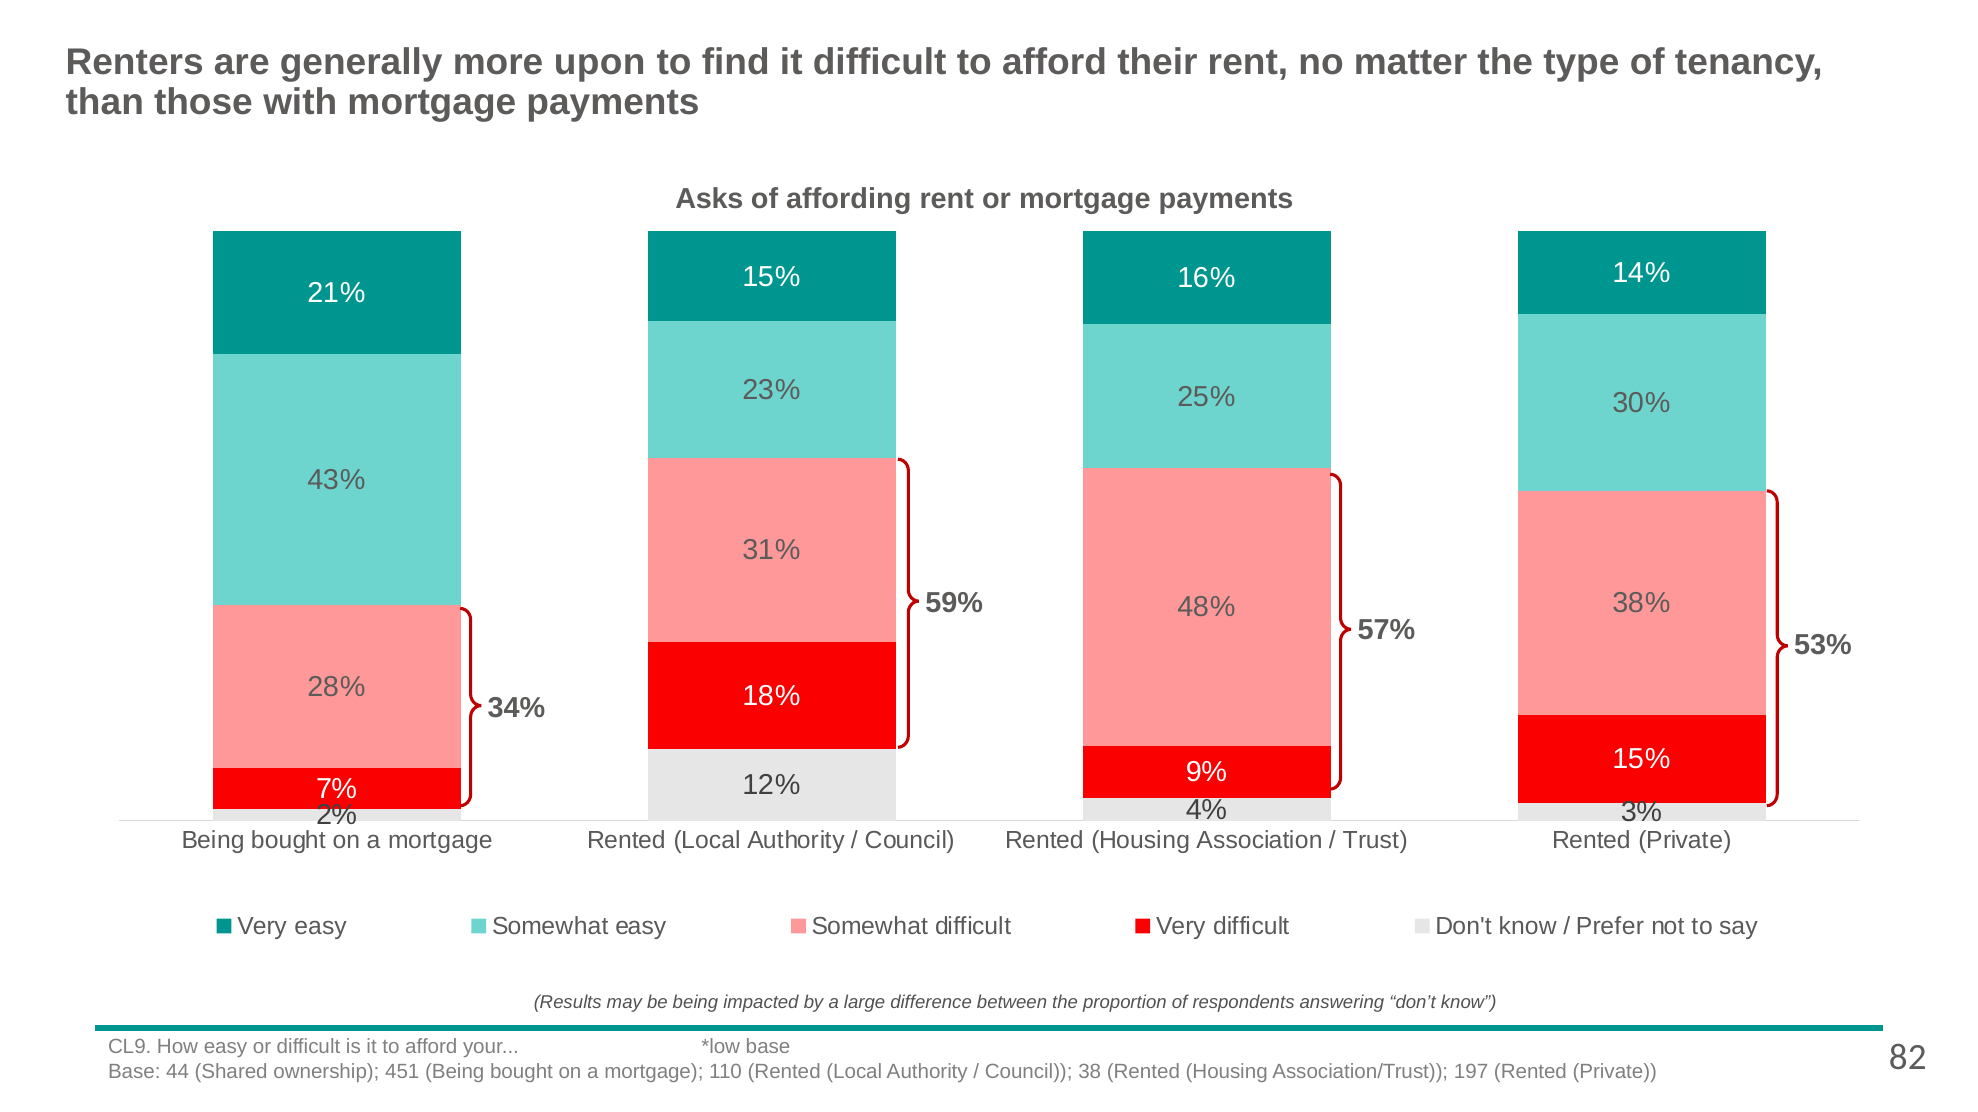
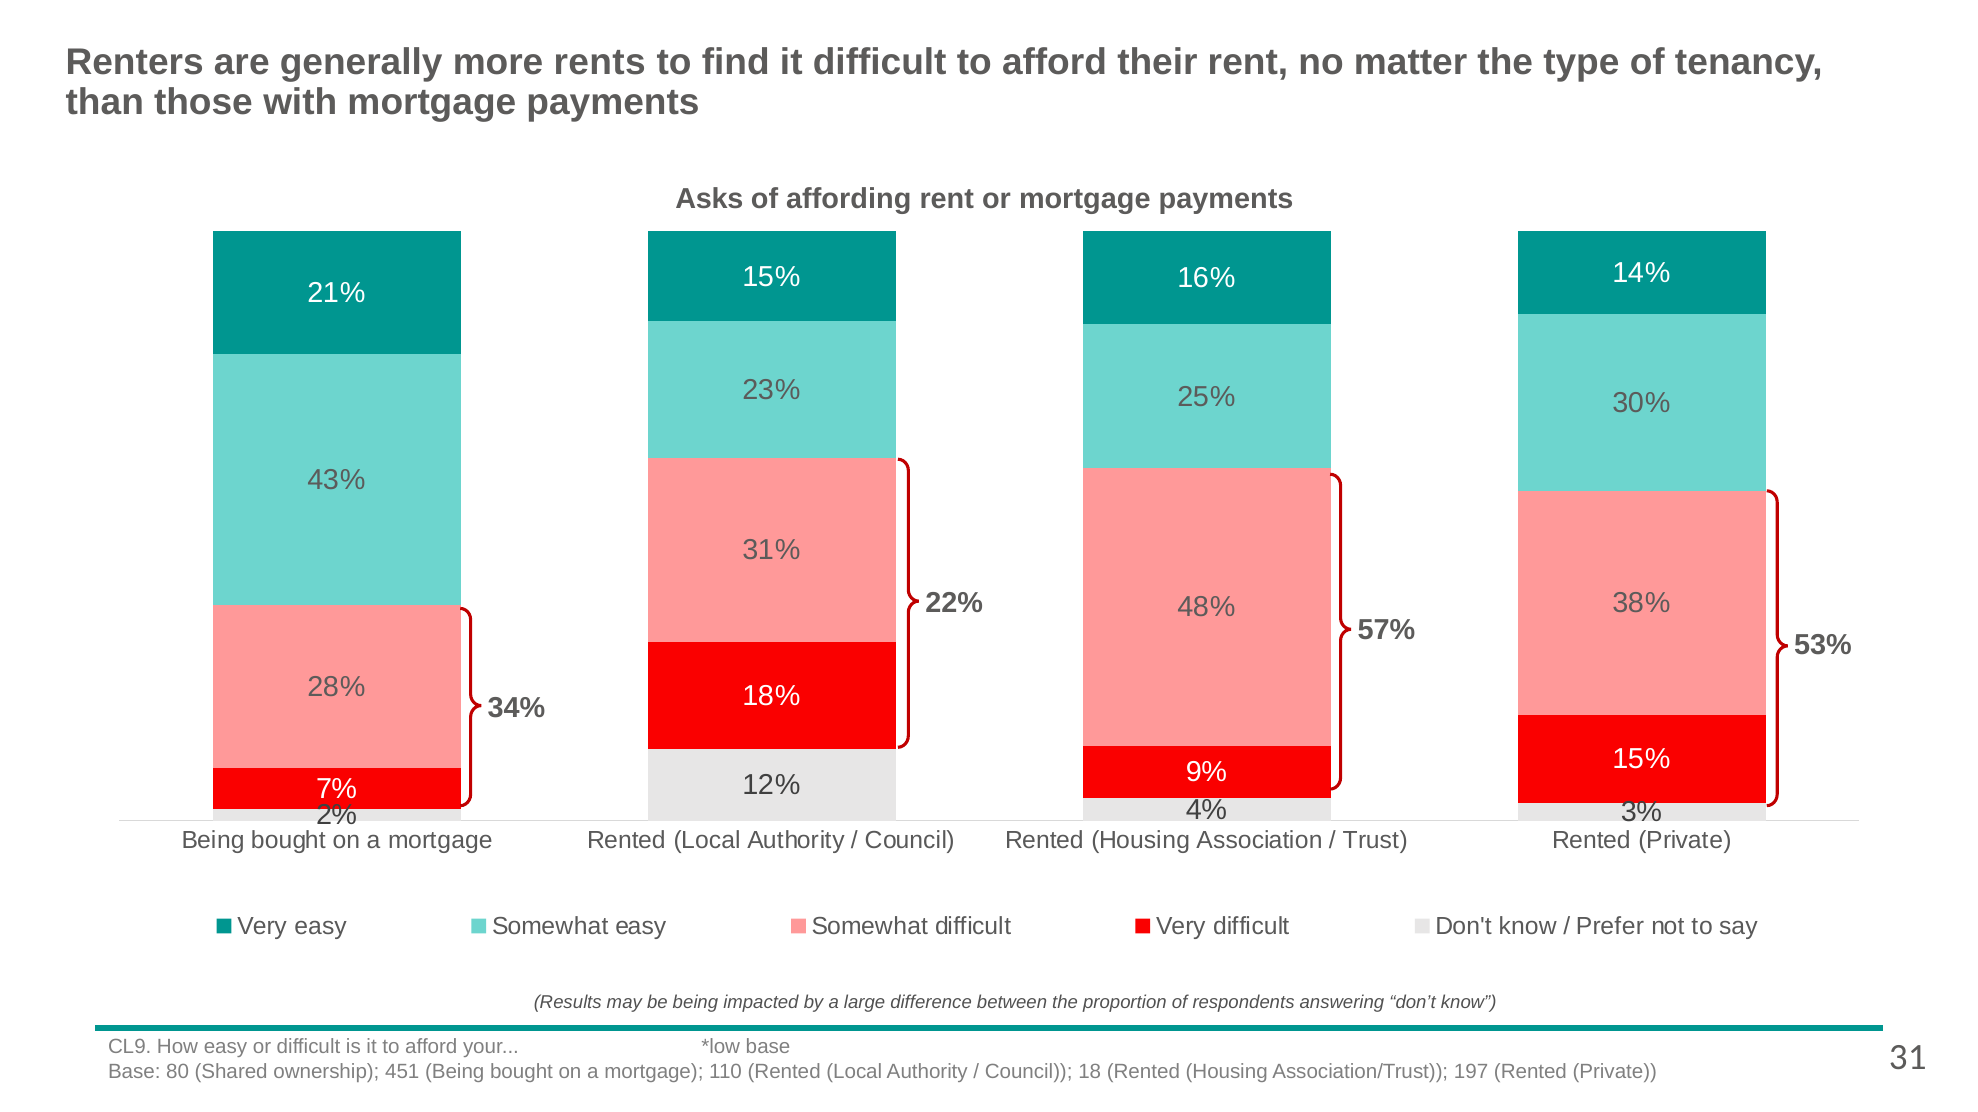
upon: upon -> rents (600, 62)
59%: 59% -> 22% (954, 603)
44: 44 -> 80 (178, 1072)
38: 38 -> 18 (1090, 1072)
82: 82 -> 31 (1908, 1058)
